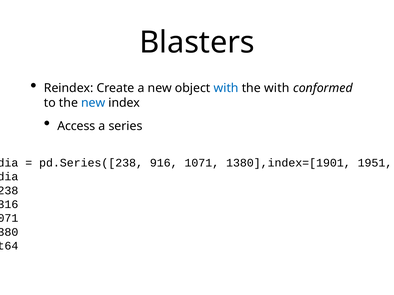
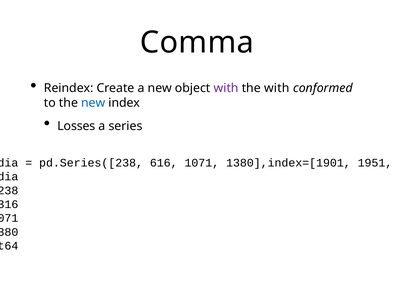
Blasters: Blasters -> Comma (197, 43)
with colour: blue -> purple (226, 88)
Access: Access -> Losses (76, 126)
916: 916 -> 616 (164, 163)
